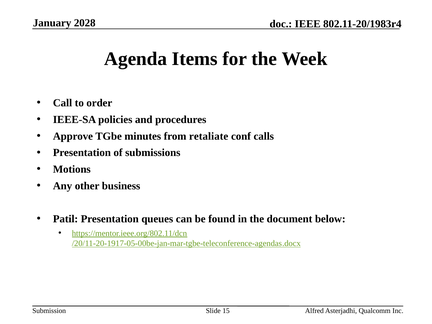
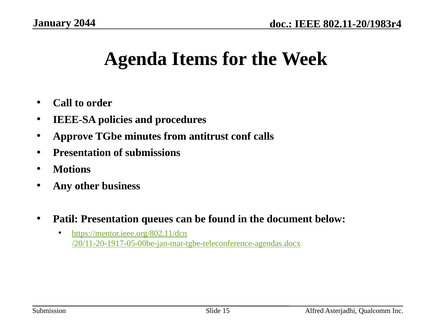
2028: 2028 -> 2044 (85, 23)
retaliate: retaliate -> antitrust (209, 136)
